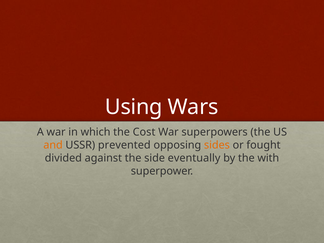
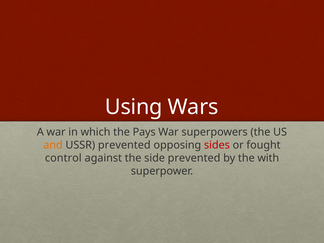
Cost: Cost -> Pays (144, 132)
sides colour: orange -> red (217, 145)
divided: divided -> control (63, 158)
side eventually: eventually -> prevented (194, 158)
